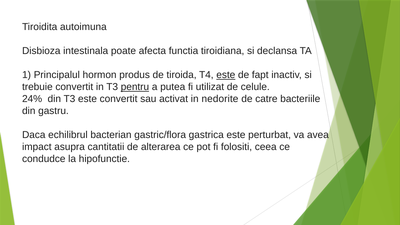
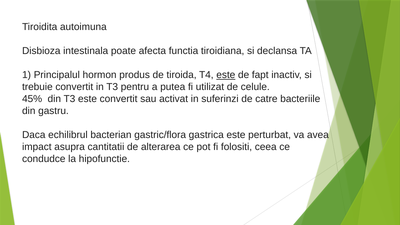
pentru underline: present -> none (135, 87)
24%: 24% -> 45% (32, 99)
nedorite: nedorite -> suferinzi (220, 99)
